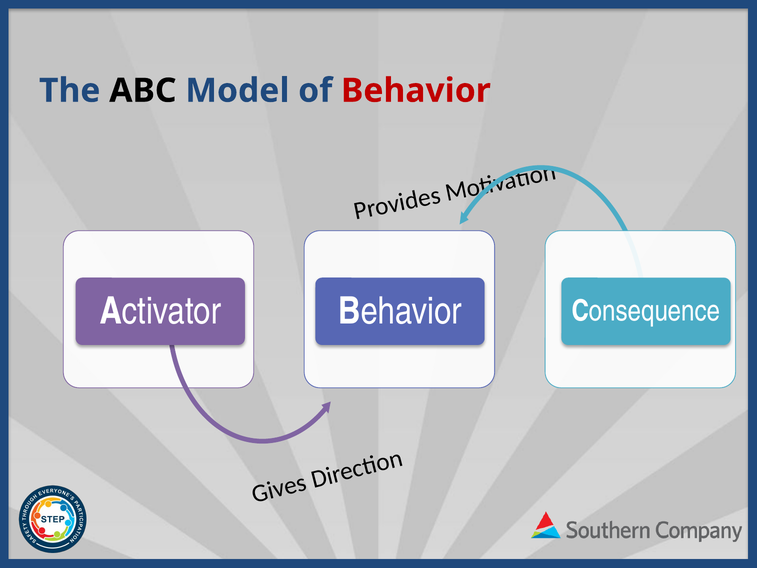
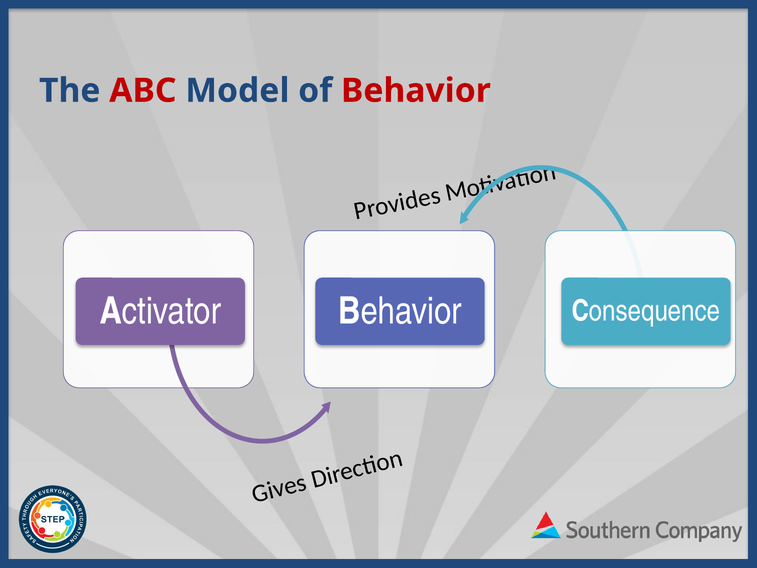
ABC colour: black -> red (143, 91)
